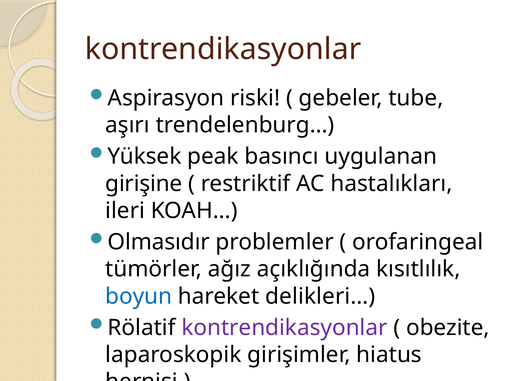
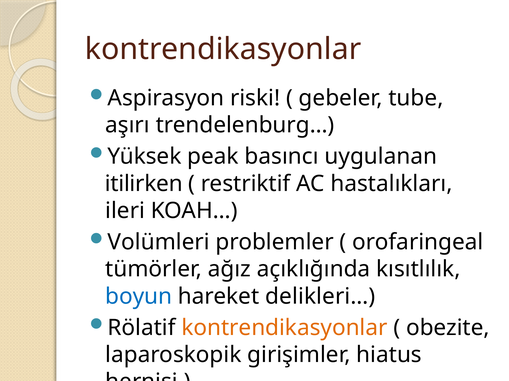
girişine: girişine -> itilirken (144, 184)
Olmasıdır: Olmasıdır -> Volümleri (159, 243)
kontrendikasyonlar colour: purple -> orange (284, 328)
